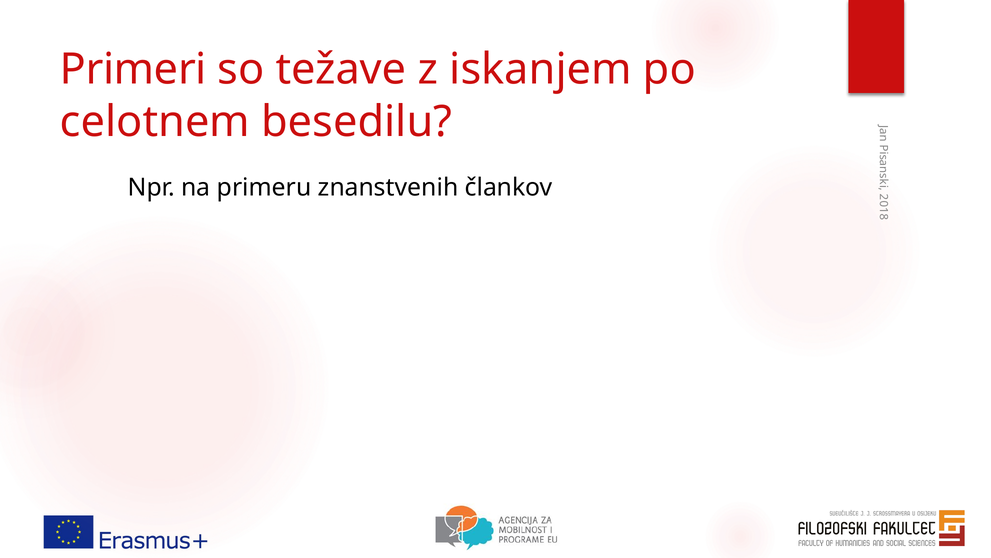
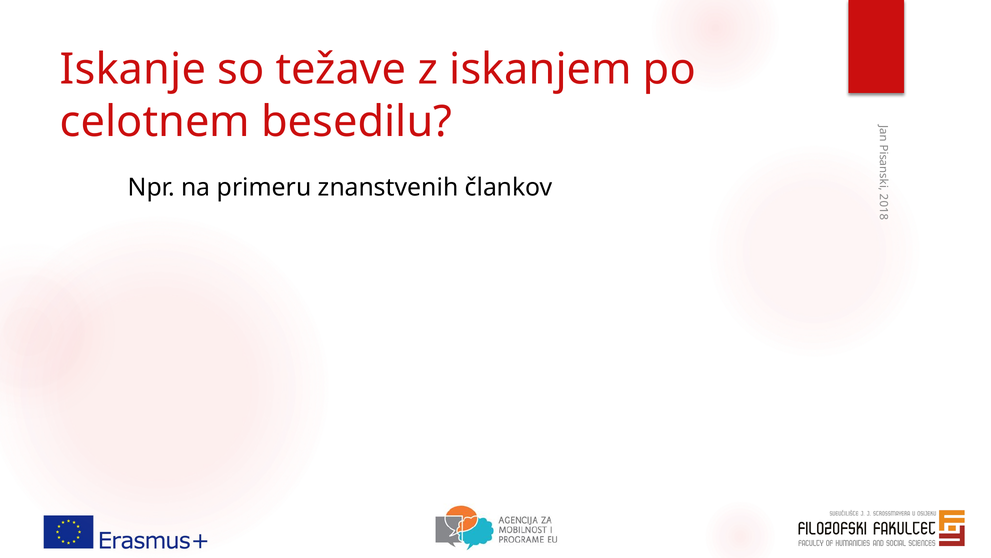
Primeri: Primeri -> Iskanje (133, 70)
